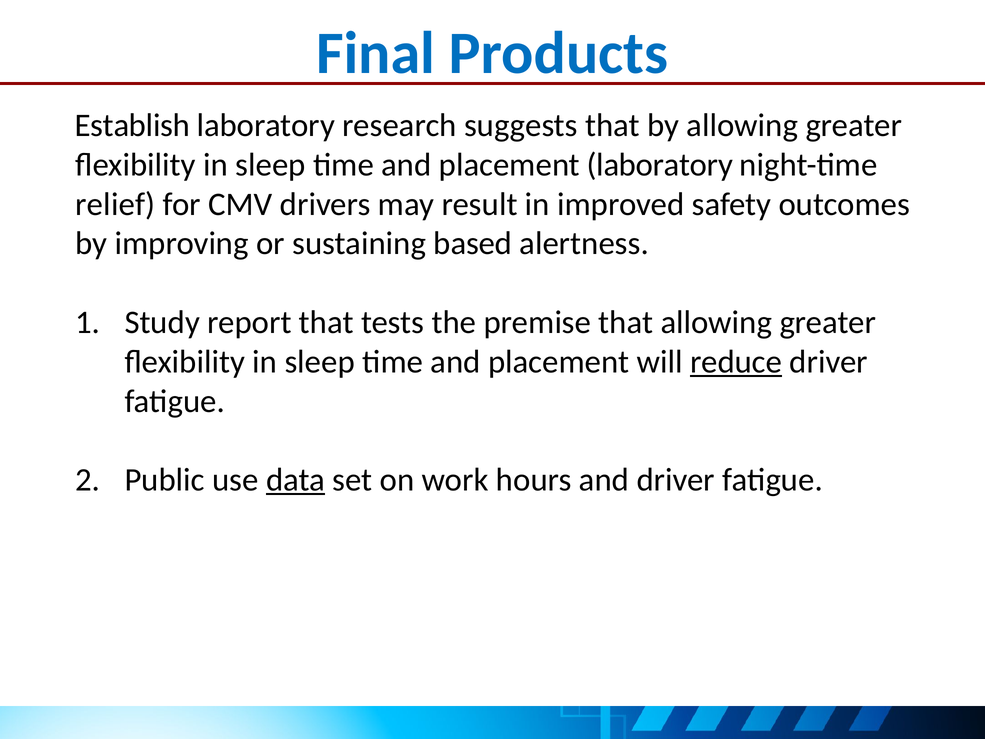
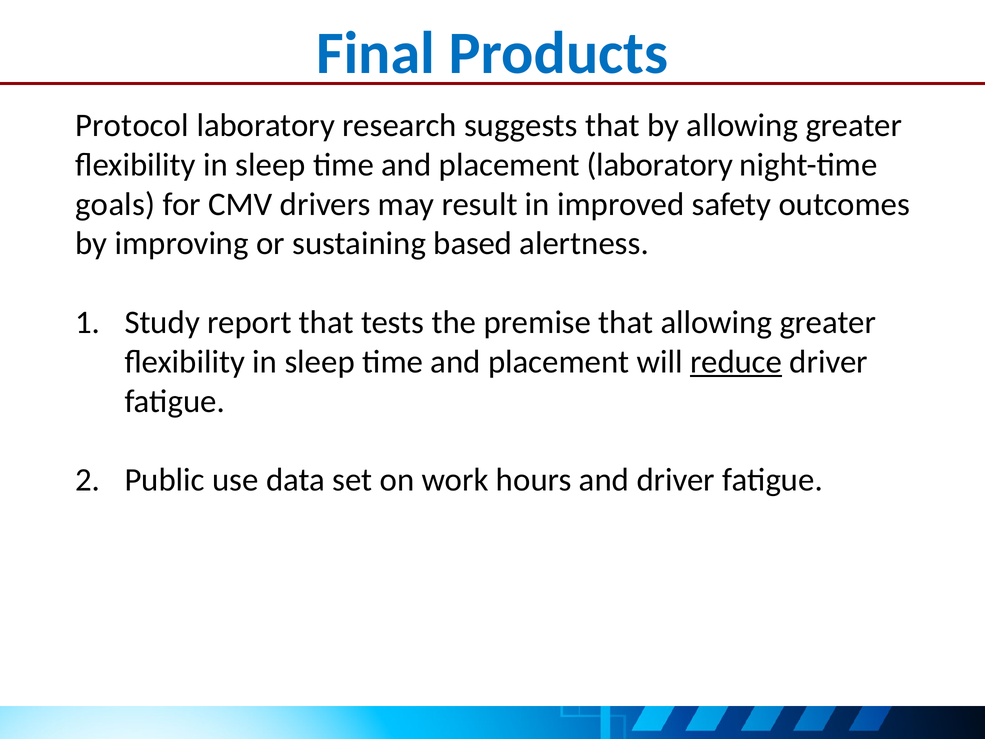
Establish: Establish -> Protocol (132, 125)
relief: relief -> goals (115, 204)
data underline: present -> none (296, 480)
